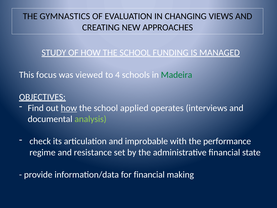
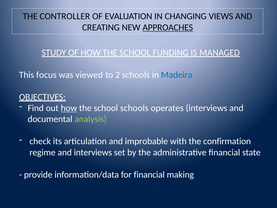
GYMNASTICS: GYMNASTICS -> CONTROLLER (65, 16)
APPROACHES underline: none -> present (168, 27)
4: 4 -> 2 (118, 75)
Madeira colour: green -> blue (177, 75)
school applied: applied -> schools (134, 108)
performance: performance -> confirmation (227, 141)
and resistance: resistance -> interviews (93, 152)
